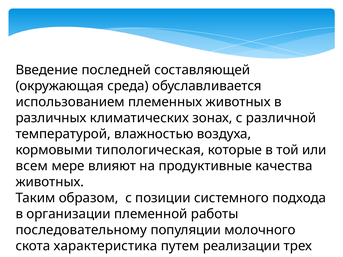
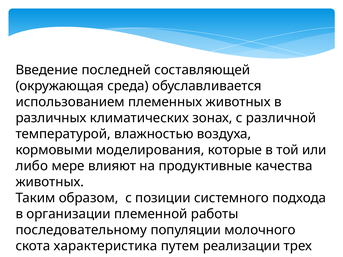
типологическая: типологическая -> моделирования (150, 150)
всем: всем -> либо (32, 166)
